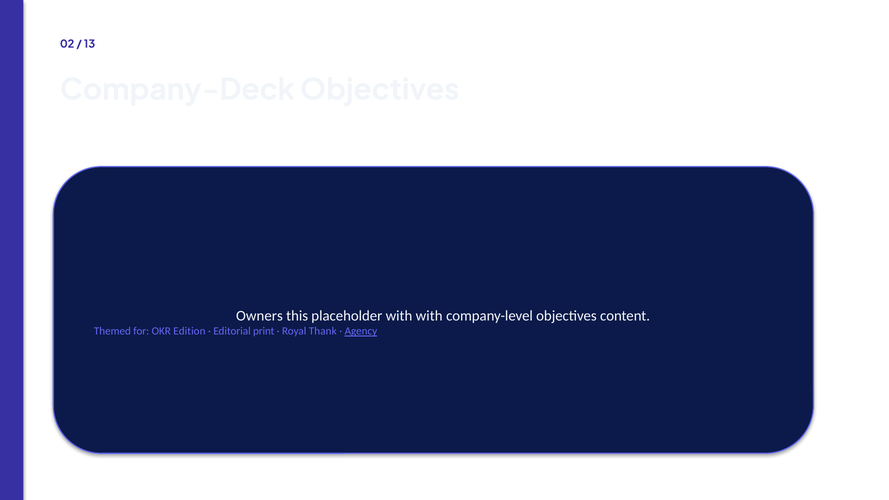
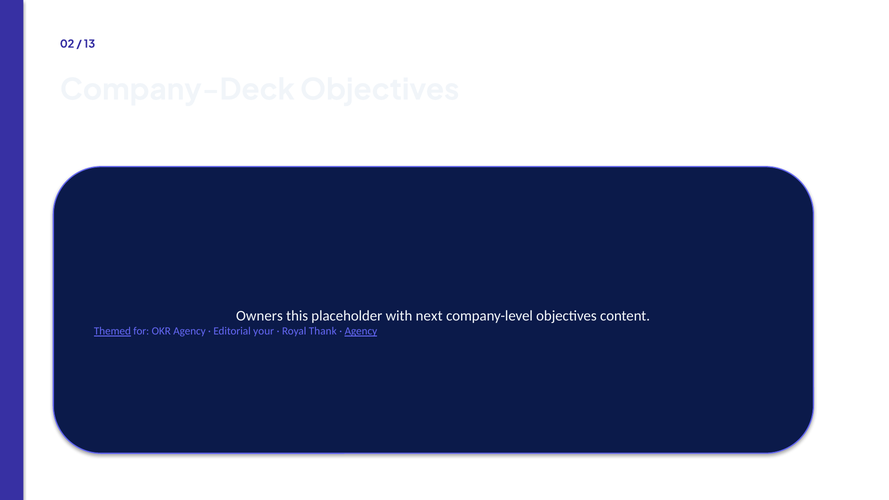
with with: with -> next (429, 316)
Themed underline: none -> present (112, 331)
OKR Edition: Edition -> Agency (189, 331)
print: print -> your (264, 331)
